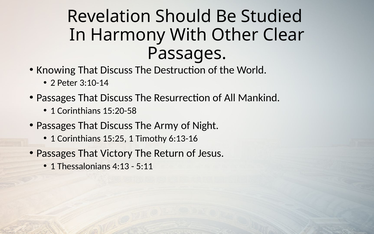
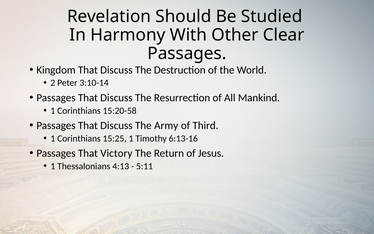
Knowing: Knowing -> Kingdom (56, 70)
Night: Night -> Third (205, 125)
